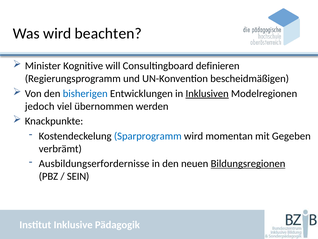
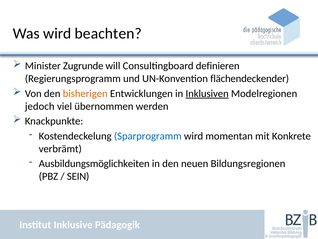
Kognitive: Kognitive -> Zugrunde (83, 66)
bescheidmäßigen: bescheidmäßigen -> flächendeckender (250, 79)
bisherigen colour: blue -> orange (85, 93)
Gegeben: Gegeben -> Konkrete (291, 136)
Ausbildungserfordernisse: Ausbildungserfordernisse -> Ausbildungsmöglichkeiten (94, 163)
Bildungsregionen underline: present -> none (248, 163)
